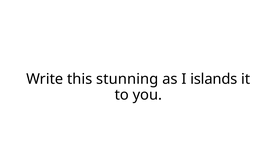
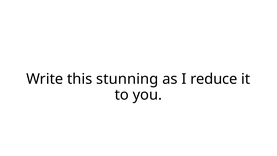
islands: islands -> reduce (214, 79)
